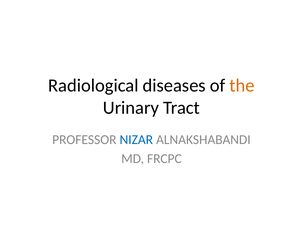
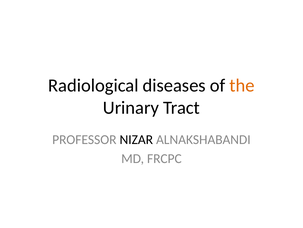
NIZAR colour: blue -> black (136, 139)
